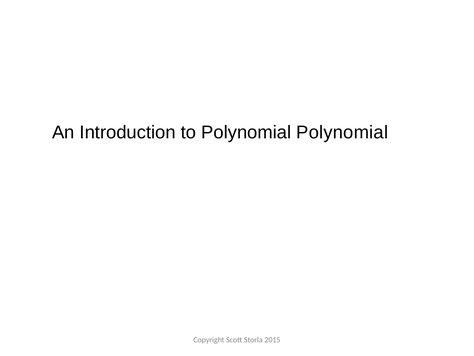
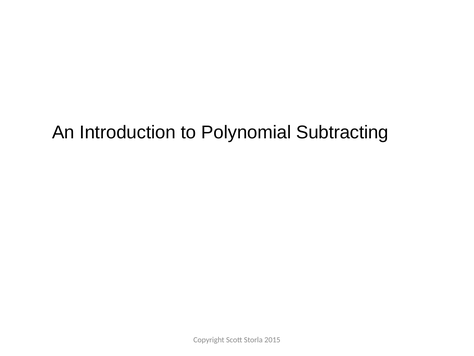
Polynomial Polynomial: Polynomial -> Subtracting (342, 132)
